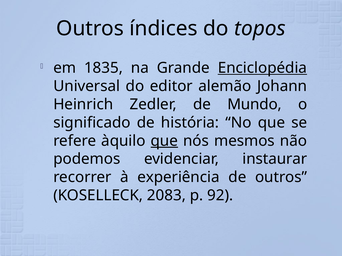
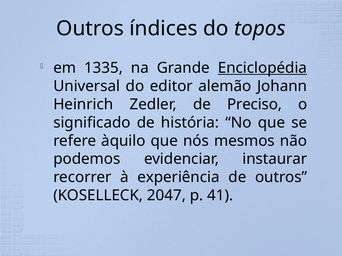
1835: 1835 -> 1335 (103, 68)
Mundo: Mundo -> Preciso (255, 105)
que underline: present -> none (164, 141)
2083: 2083 -> 2047 (166, 196)
92: 92 -> 41 (220, 196)
